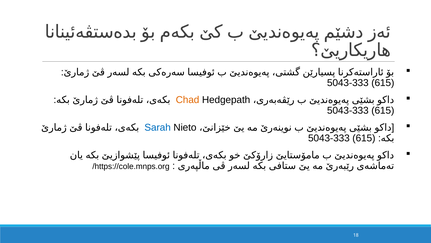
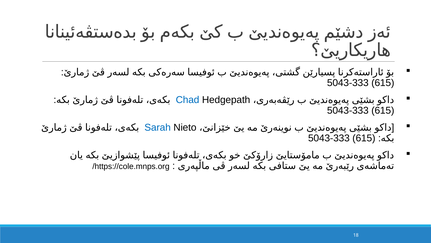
Chad colour: orange -> blue (188, 100)
